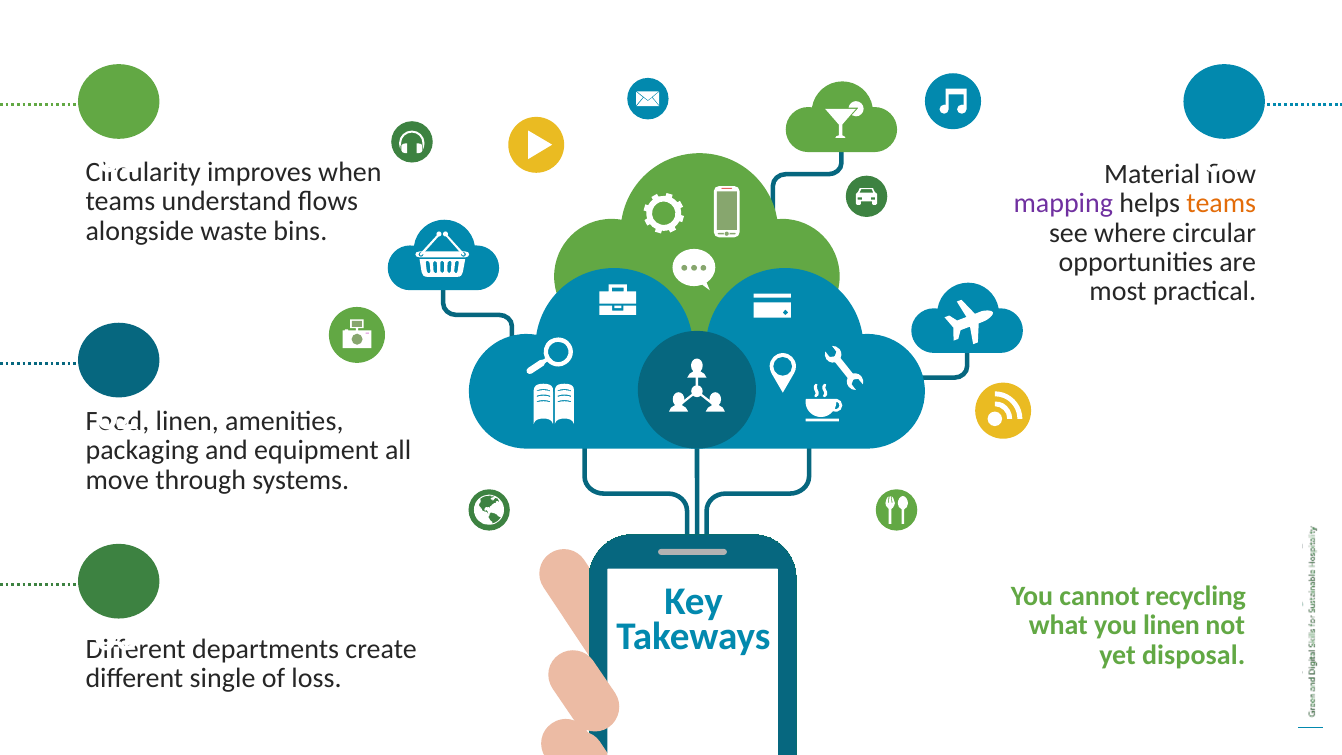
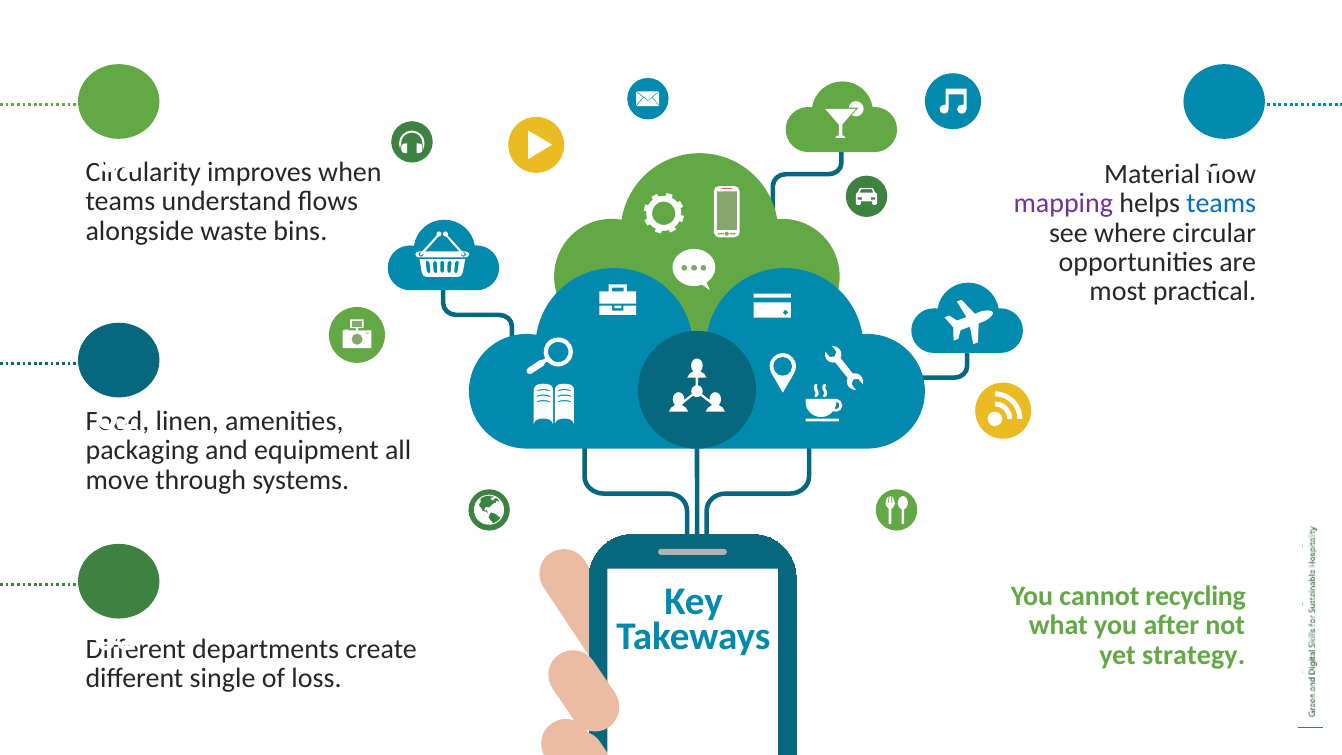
teams colour: orange -> blue (1221, 204)
you linen: linen -> after (1171, 625)
disposal: disposal -> strategy (1194, 655)
